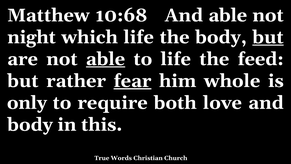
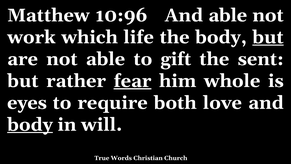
10:68: 10:68 -> 10:96 (121, 15)
night: night -> work (31, 37)
able underline: present -> none (106, 59)
to life: life -> gift (176, 59)
feed: feed -> sent (261, 59)
only: only -> eyes (27, 103)
body underline: none -> present (30, 124)
this: this -> will (102, 124)
